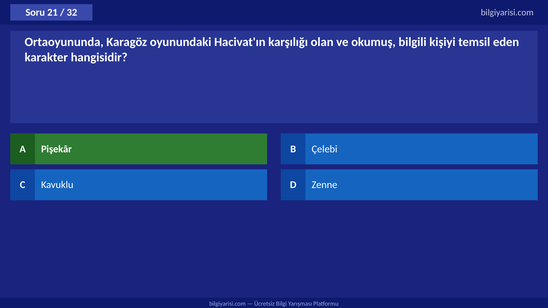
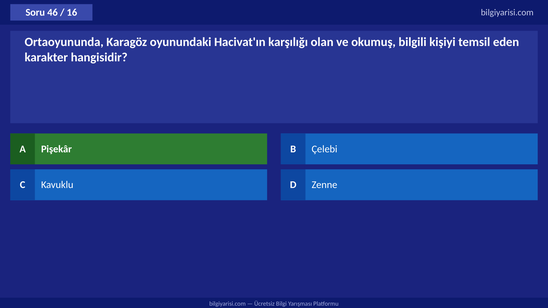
21: 21 -> 46 (53, 13)
32: 32 -> 16 (72, 13)
